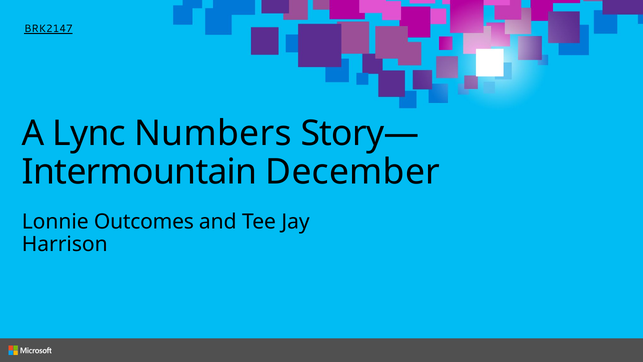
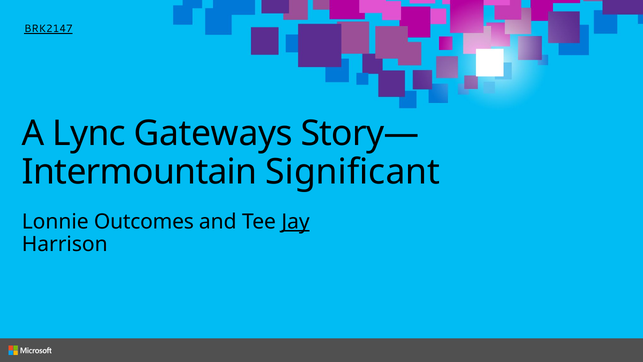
Numbers: Numbers -> Gateways (213, 134)
December: December -> Significant (353, 172)
Jay underline: none -> present (296, 221)
